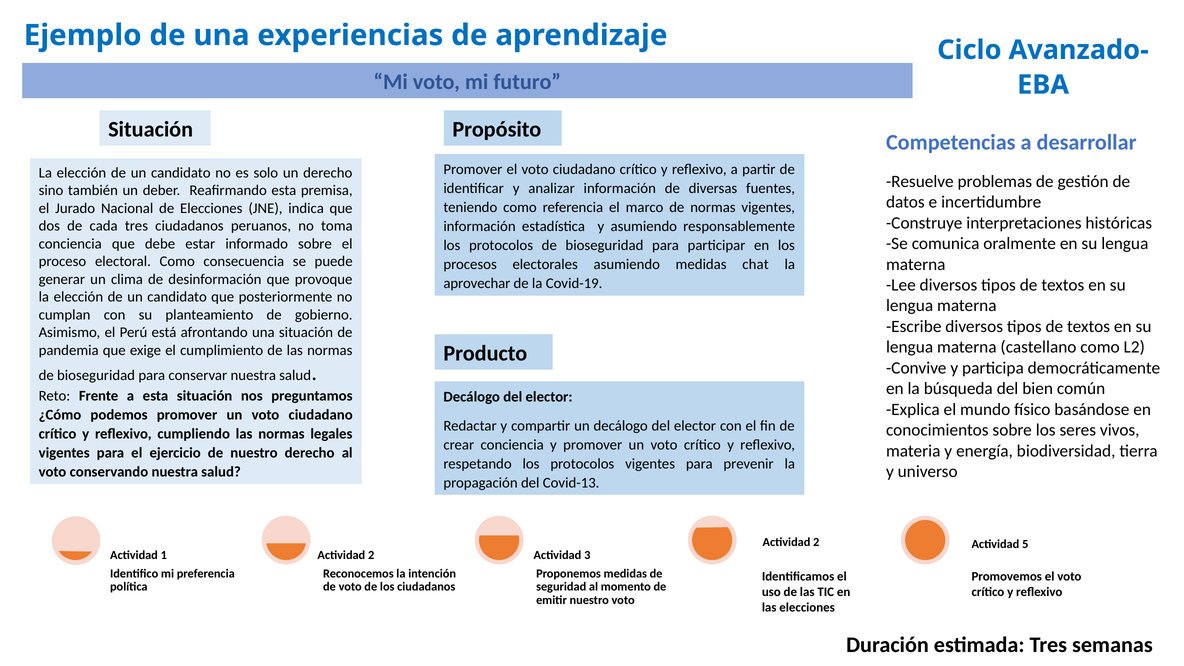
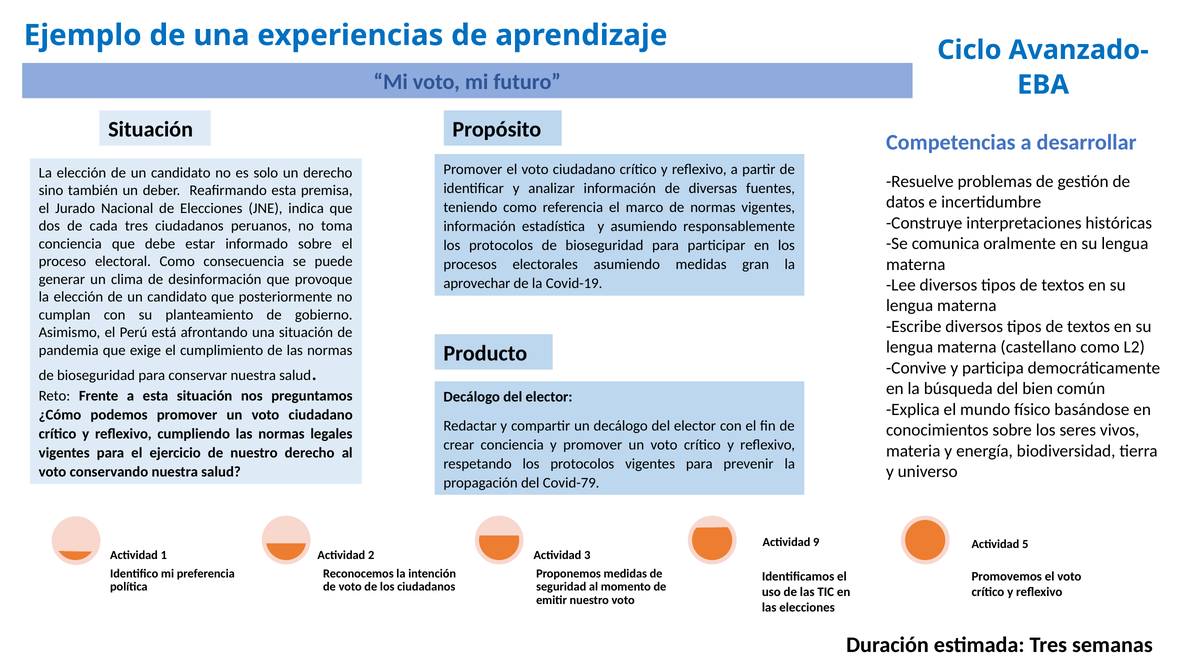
chat: chat -> gran (756, 264)
Covid-13: Covid-13 -> Covid-79 (571, 483)
2: 2 -> 9 (816, 542)
